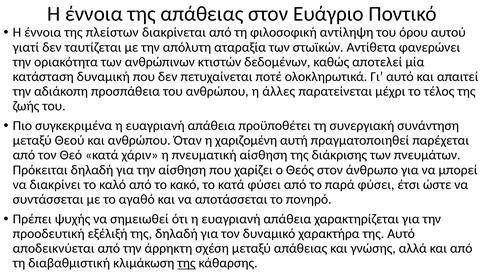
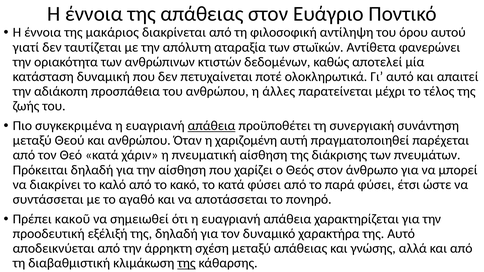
πλείστων: πλείστων -> μακάριος (112, 33)
απάθεια underline: none -> present (212, 126)
ψυχής: ψυχής -> κακοῦ (72, 219)
